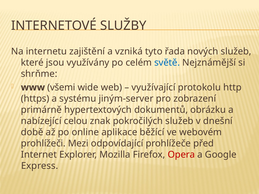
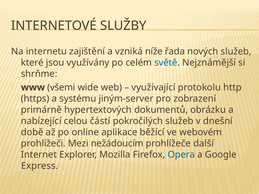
tyto: tyto -> níže (154, 52)
znak: znak -> částí (100, 121)
odpovídající: odpovídající -> nežádoucím (117, 144)
před: před -> další (204, 144)
Opera colour: red -> blue (181, 155)
